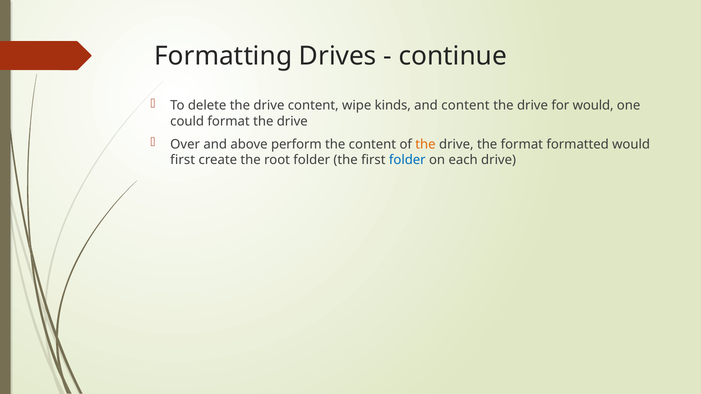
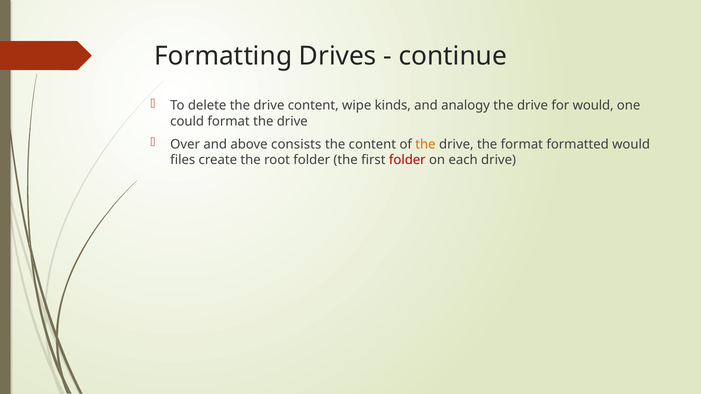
and content: content -> analogy (466, 106)
perform: perform -> consists (296, 144)
first: first -> files (183, 160)
folder colour: blue -> red (407, 160)
